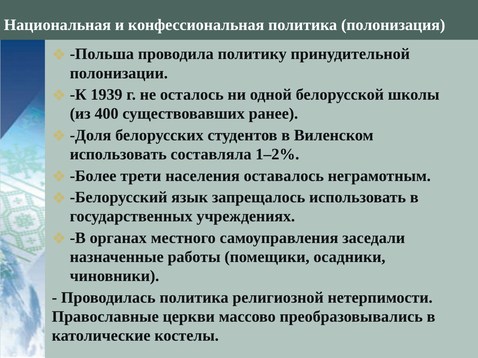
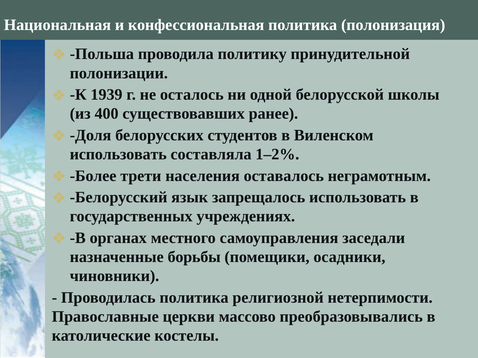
работы: работы -> борьбы (194, 257)
